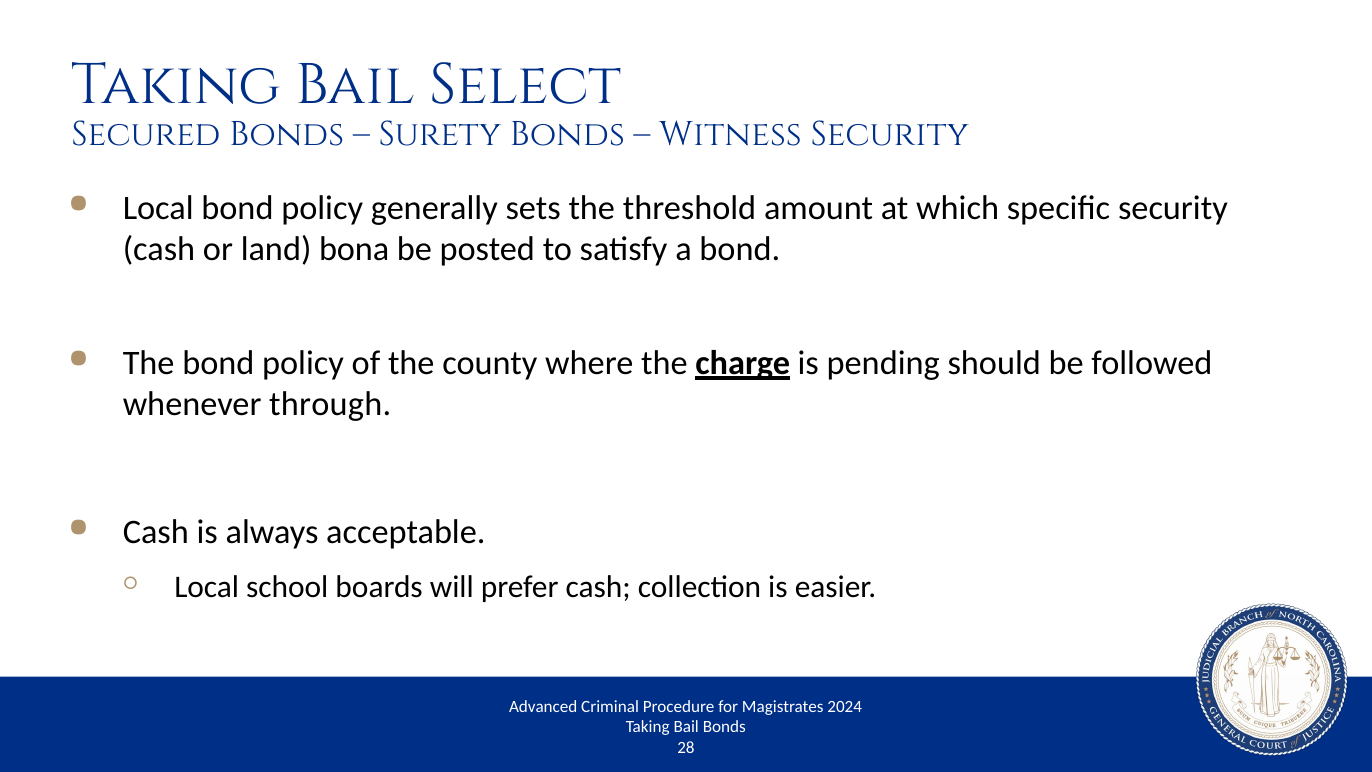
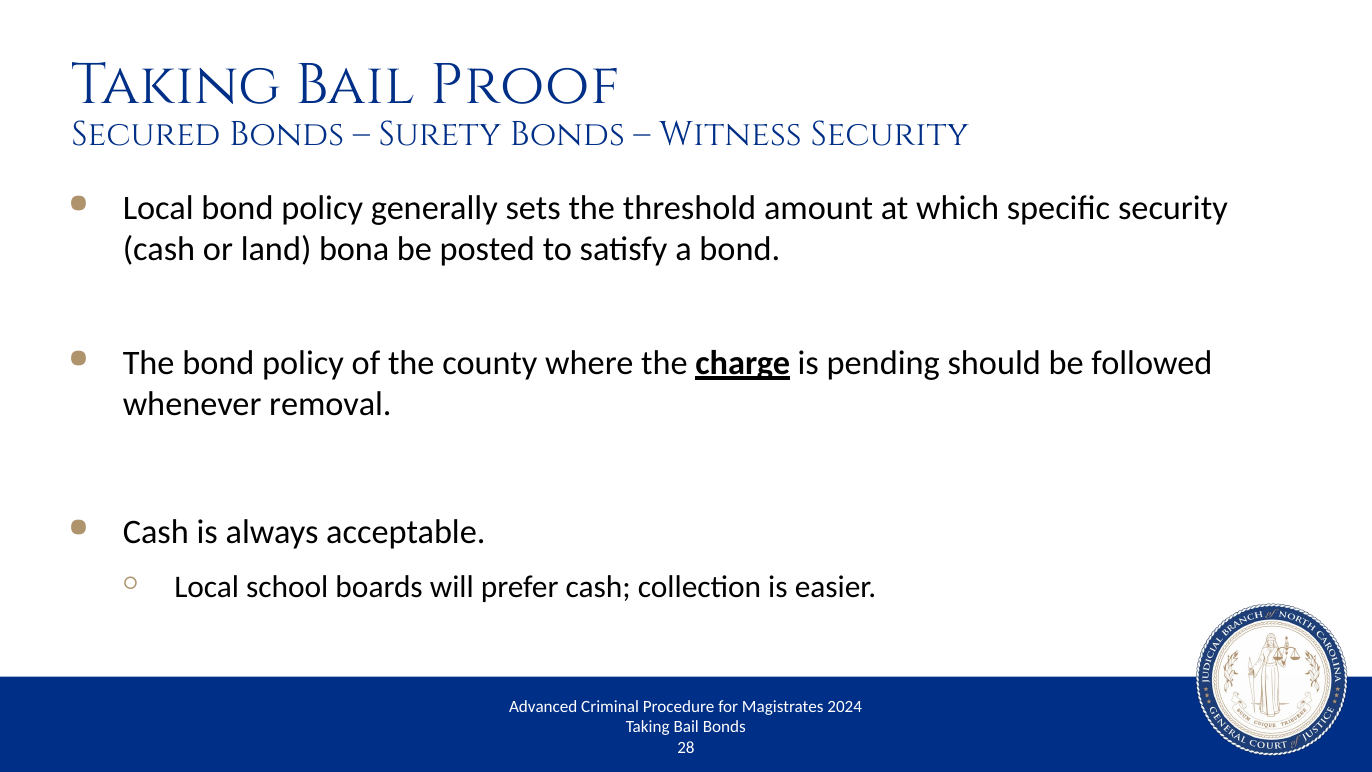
Select: Select -> Proof (525, 85)
through: through -> removal (330, 404)
